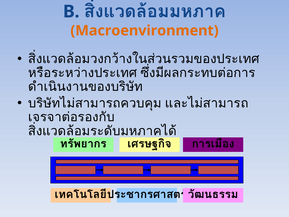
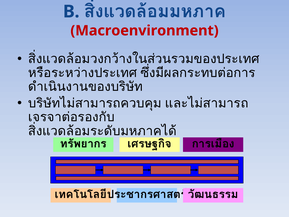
Macroenvironment colour: orange -> red (145, 31)
